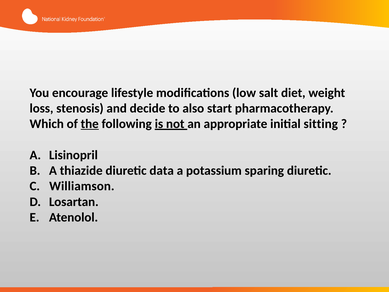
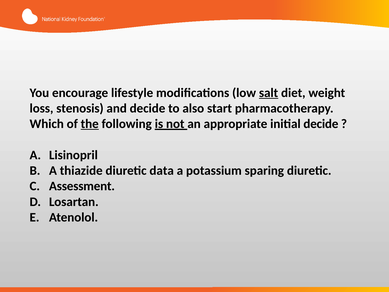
salt underline: none -> present (269, 93)
initial sitting: sitting -> decide (321, 124)
Williamson: Williamson -> Assessment (82, 186)
